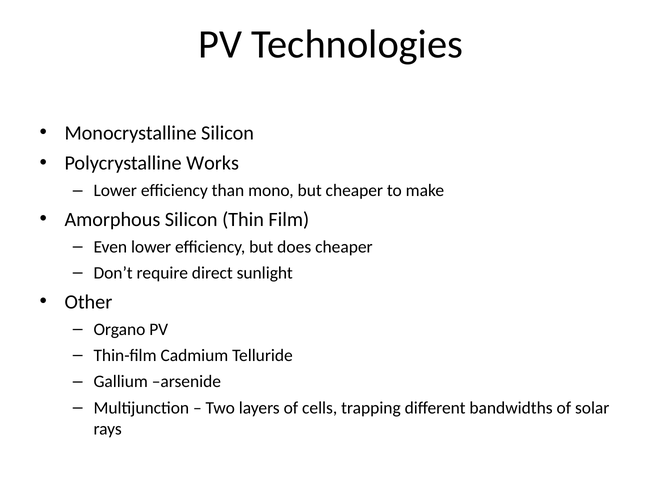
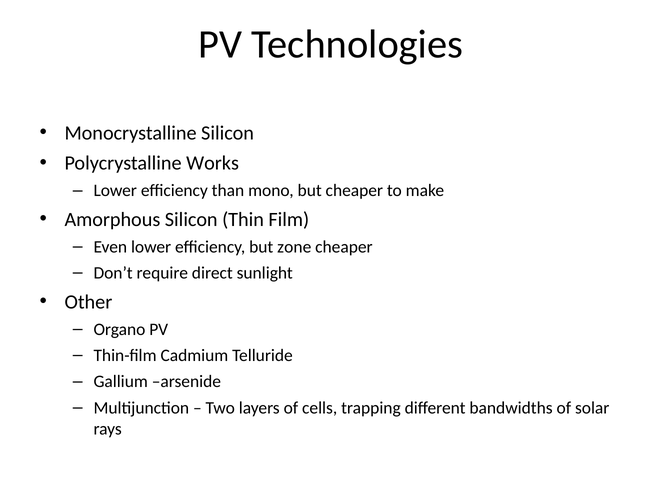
does: does -> zone (294, 247)
